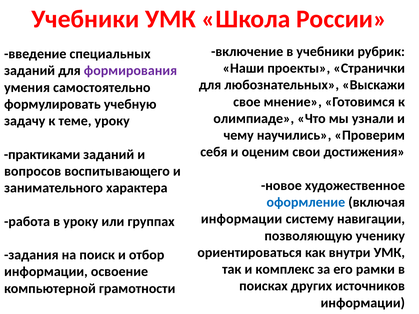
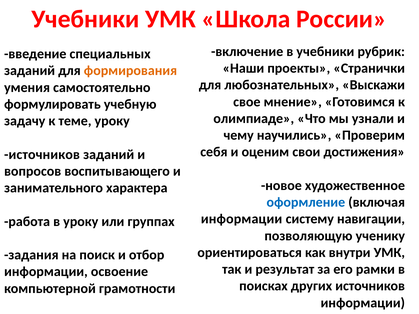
формирования colour: purple -> orange (130, 71)
практиками: практиками -> источников (42, 155)
комплекс: комплекс -> результат (285, 269)
